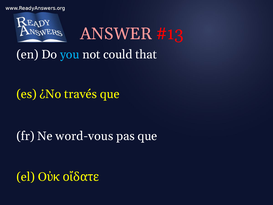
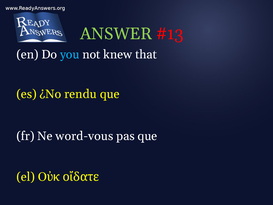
ANSWER colour: pink -> light green (116, 34)
could: could -> knew (118, 54)
través: través -> rendu (80, 94)
